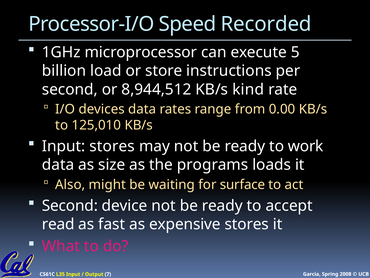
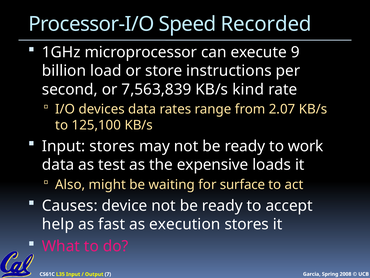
5: 5 -> 9 (295, 52)
8,944,512: 8,944,512 -> 7,563,839 (156, 89)
0.00: 0.00 -> 2.07 (282, 109)
125,010: 125,010 -> 125,100 (96, 125)
size: size -> test (112, 165)
programs: programs -> expensive (213, 165)
Second: Second -> Causes (70, 205)
read: read -> help (58, 224)
expensive: expensive -> execution (185, 224)
